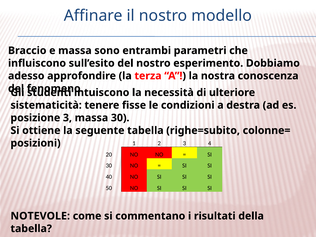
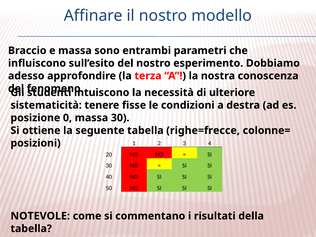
posizione 3: 3 -> 0 (67, 118)
righe=subito: righe=subito -> righe=frecce (203, 130)
